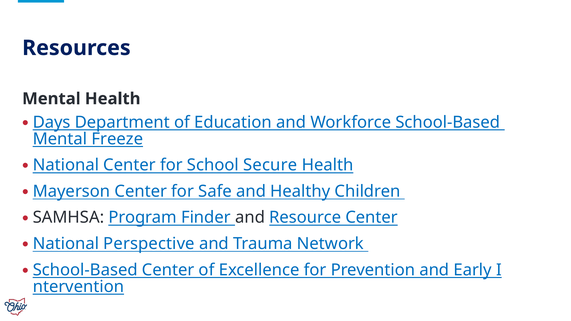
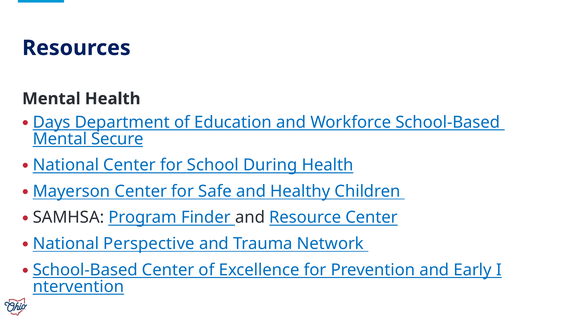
Freeze: Freeze -> Secure (117, 139)
Secure: Secure -> During (270, 165)
